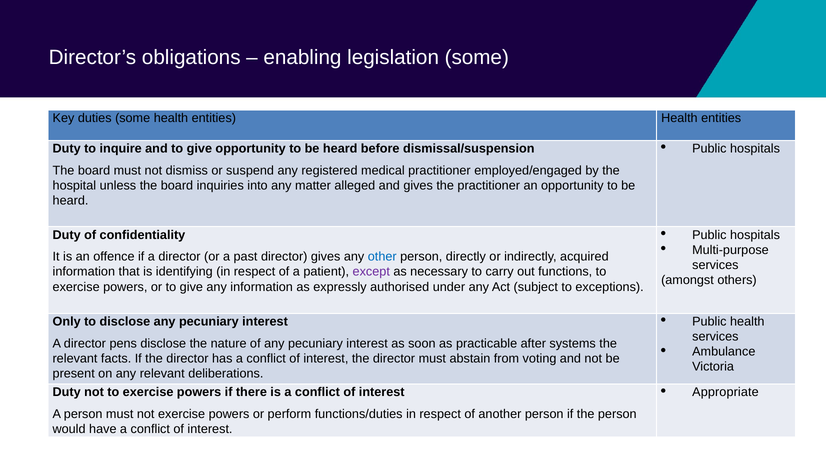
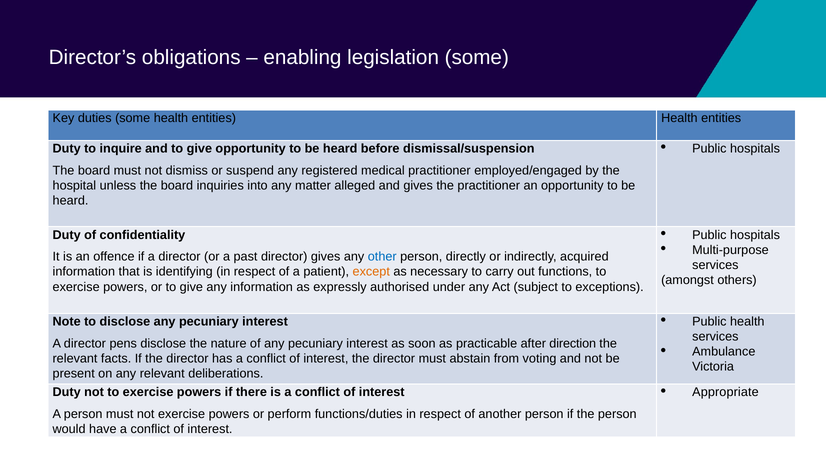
except colour: purple -> orange (371, 272)
Only: Only -> Note (67, 321)
systems: systems -> direction (573, 343)
